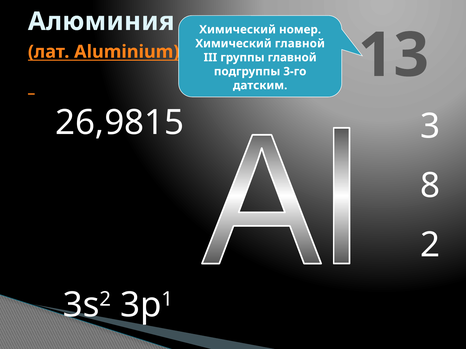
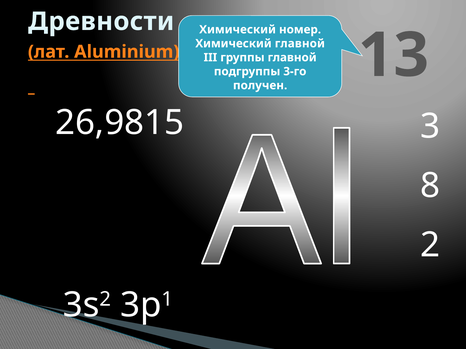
Алюминия: Алюминия -> Древности (101, 21)
датским: датским -> получен (260, 86)
